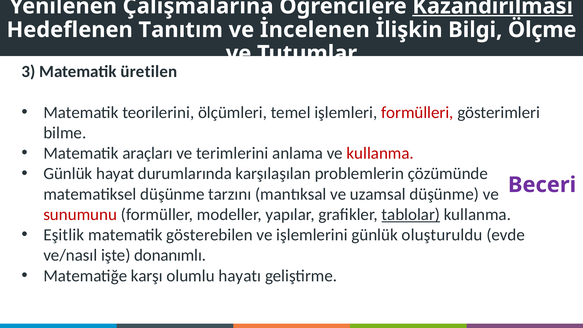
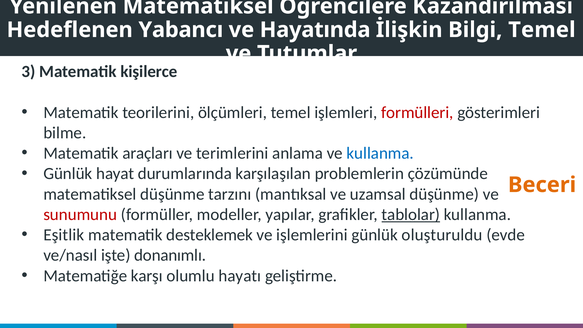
Yenilenen Çalışmalarına: Çalışmalarına -> Matematiksel (198, 6)
Kazandırılması underline: present -> none (493, 6)
Tanıtım: Tanıtım -> Yabancı (181, 30)
İncelenen: İncelenen -> Hayatında (315, 30)
Bilgi Ölçme: Ölçme -> Temel (542, 30)
üretilen: üretilen -> kişilerce (149, 72)
kullanma colour: red -> blue (380, 153)
Beceri colour: purple -> orange (542, 185)
gösterebilen: gösterebilen -> desteklemek (210, 235)
